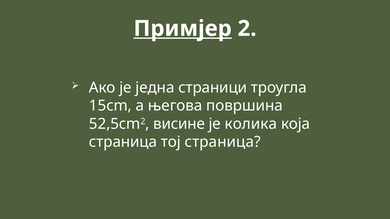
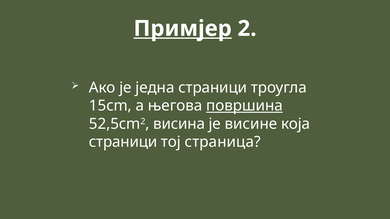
површина underline: none -> present (244, 106)
висине: висине -> висина (179, 124)
колика: колика -> висине (251, 124)
страница: страница -> страници (123, 142)
